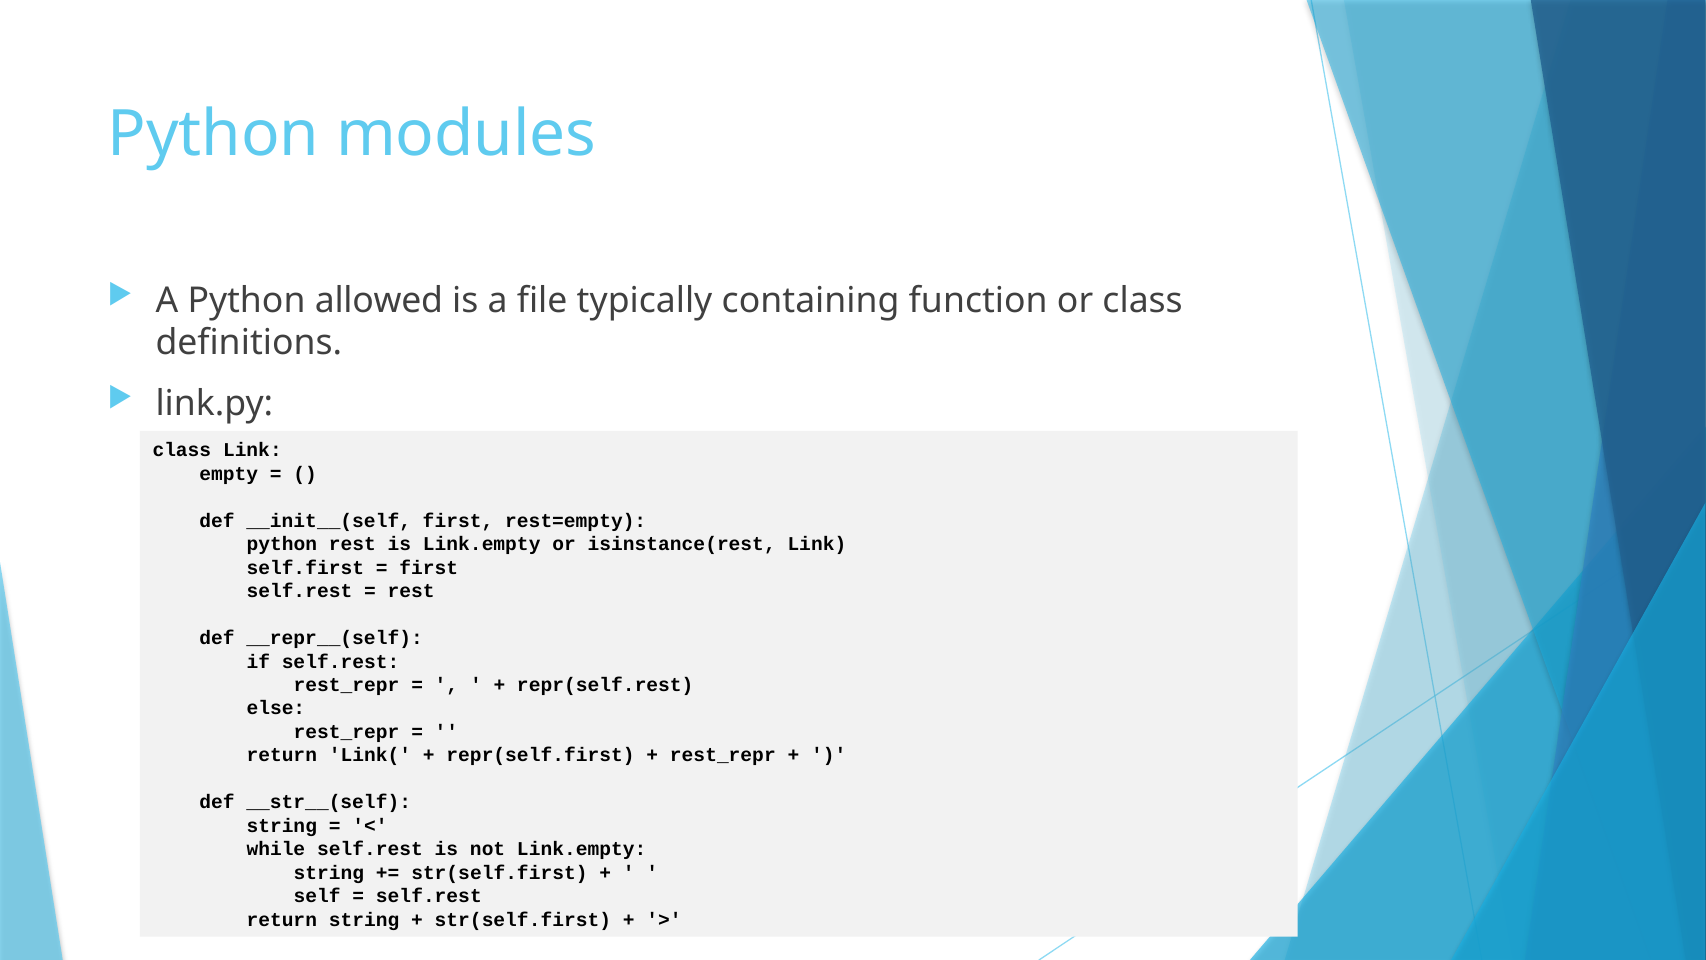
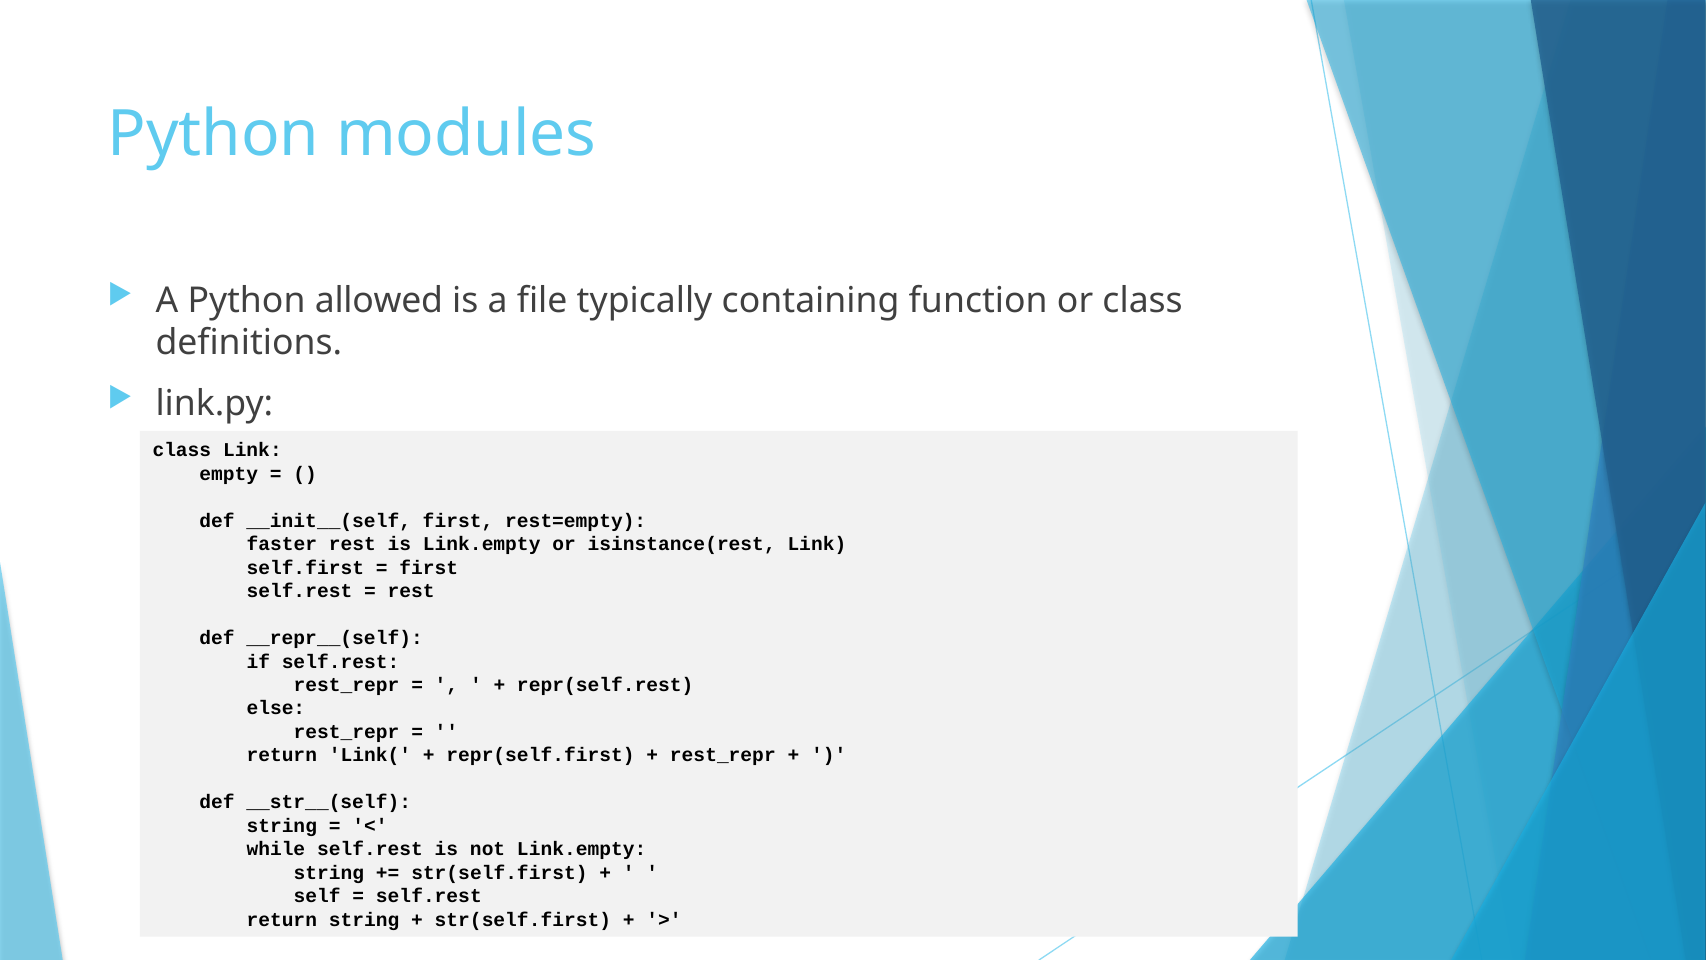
python: python -> faster (282, 544)
